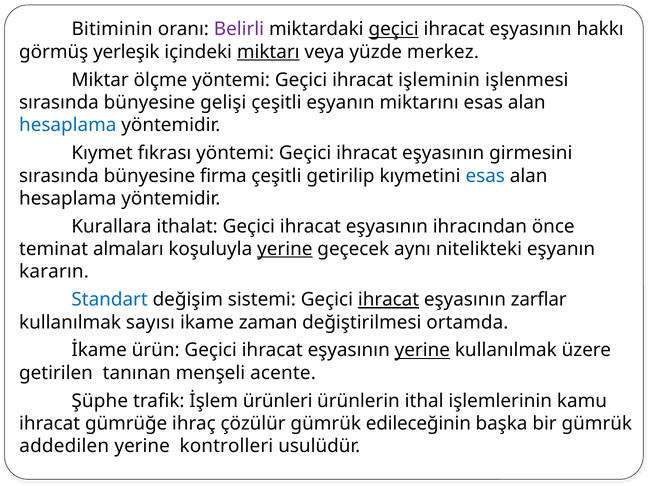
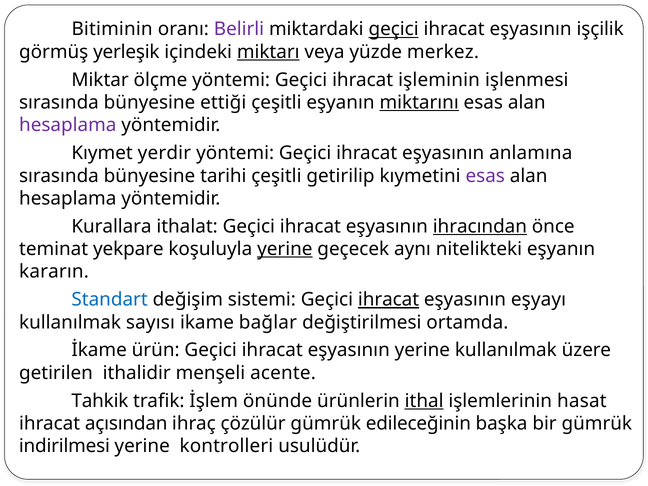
hakkı: hakkı -> işçilik (600, 29)
gelişi: gelişi -> ettiği (223, 102)
miktarını underline: none -> present (419, 102)
hesaplama colour: blue -> purple (68, 125)
fıkrası: fıkrası -> yerdir (164, 153)
girmesini: girmesini -> anlamına (531, 153)
firma: firma -> tarihi (223, 176)
esas colour: blue -> purple (485, 176)
ihracından underline: none -> present (480, 226)
almaları: almaları -> yekpare (128, 249)
zarflar: zarflar -> eşyayı (539, 300)
zaman: zaman -> bağlar (268, 322)
yerine underline: present -> none (422, 350)
tanınan: tanınan -> ithalidir (137, 373)
Şüphe: Şüphe -> Tahkik (100, 401)
ürünleri: ürünleri -> önünde (278, 401)
ithal underline: none -> present (424, 401)
kamu: kamu -> hasat (582, 401)
gümrüğe: gümrüğe -> açısından (126, 423)
addedilen: addedilen -> indirilmesi (64, 446)
